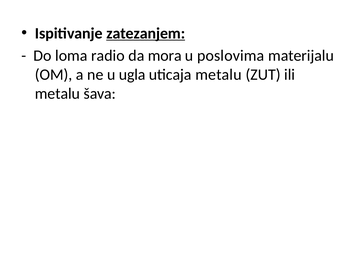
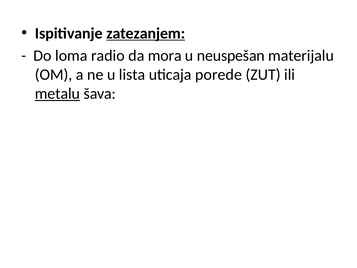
poslovima: poslovima -> neuspešan (231, 55)
ugla: ugla -> lista (132, 75)
uticaja metalu: metalu -> porede (219, 75)
metalu underline: none -> present (57, 94)
